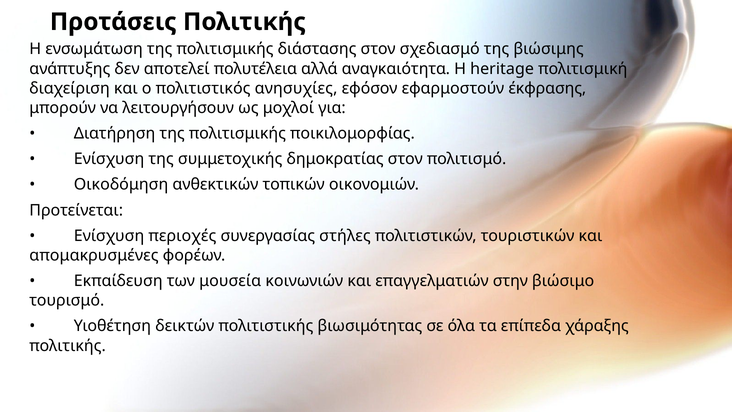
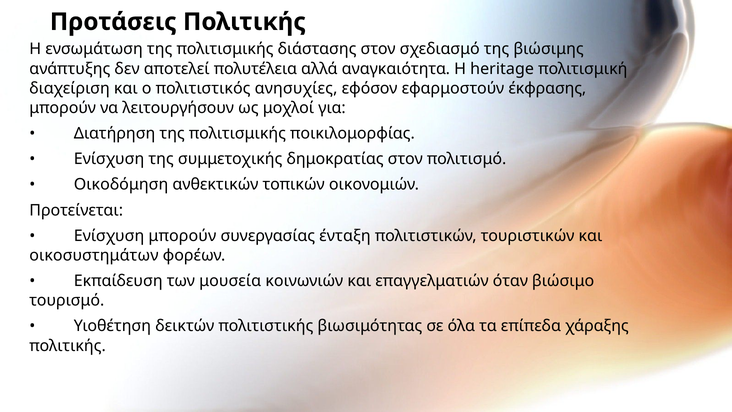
Ενίσχυση περιοχές: περιοχές -> μπορούν (182, 236)
στήλες: στήλες -> ένταξη (345, 236)
απομακρυσμένες: απομακρυσμένες -> οικοσυστημάτων (94, 255)
στην: στην -> όταν (510, 281)
